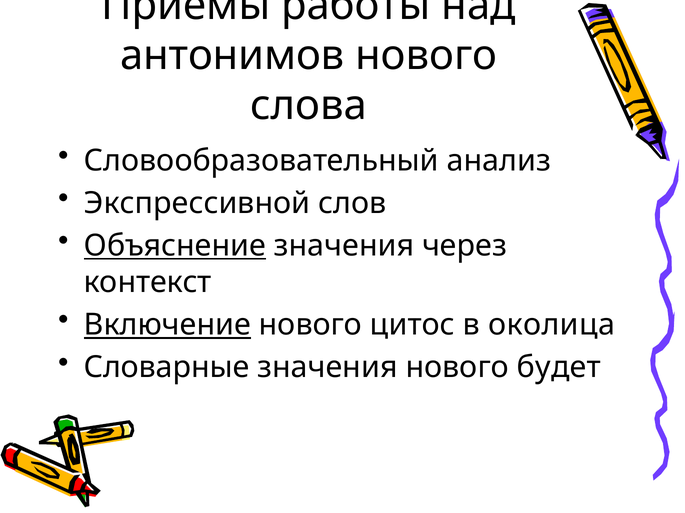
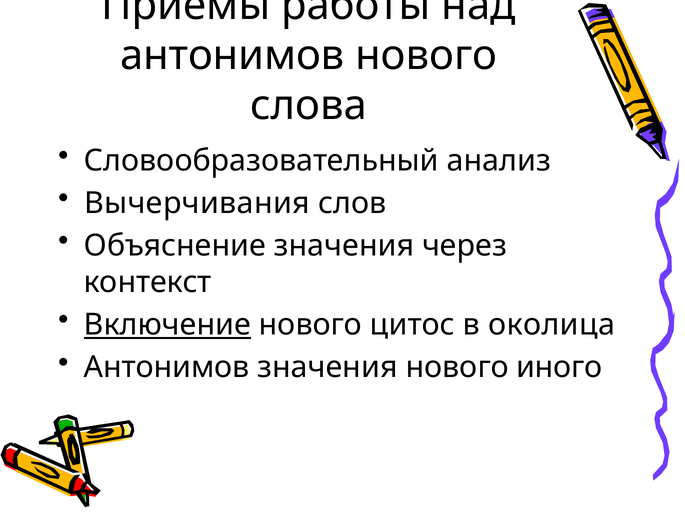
Экспрессивной: Экспрессивной -> Вычерчивания (197, 203)
Объяснение underline: present -> none (175, 246)
Словарные: Словарные -> Антонимов (167, 368)
будет: будет -> иного (559, 368)
